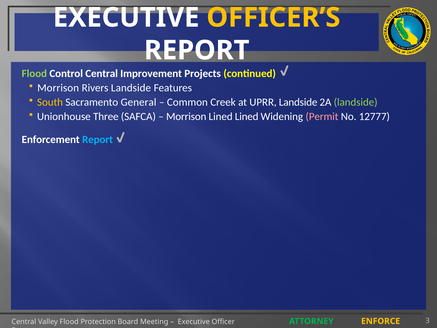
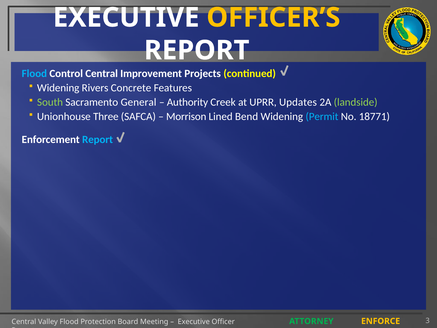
Flood colour: light green -> light blue (34, 74)
Morrison: Morrison -> Widening (58, 88)
Rivers Landside: Landside -> Concrete (131, 88)
South colour: yellow -> light green (50, 102)
Common: Common -> Authority (187, 102)
UPRR Landside: Landside -> Updates (298, 102)
Lined Lined: Lined -> Bend (247, 117)
Permit colour: pink -> light blue (322, 117)
12777: 12777 -> 18771 (374, 117)
